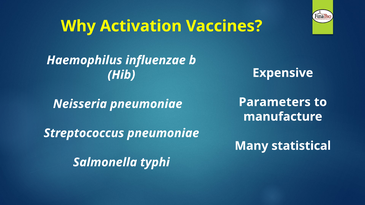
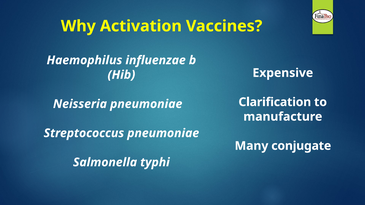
Parameters: Parameters -> Clarification (275, 102)
statistical: statistical -> conjugate (301, 146)
